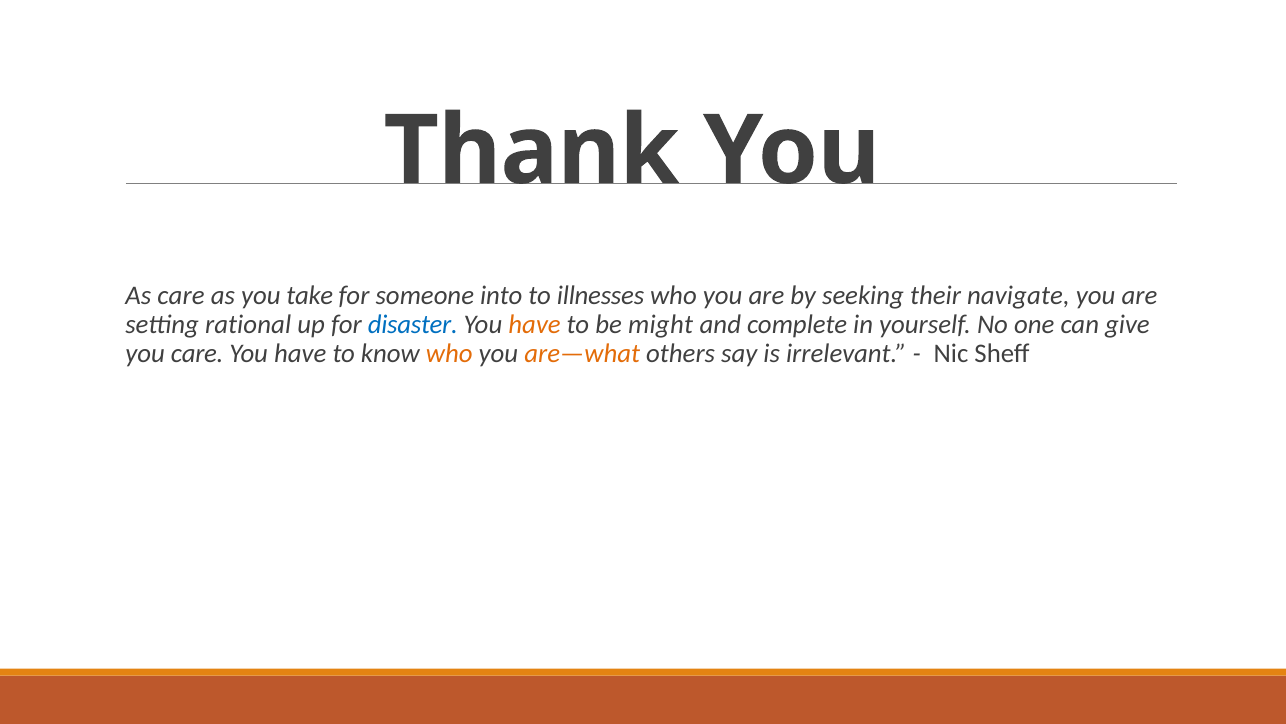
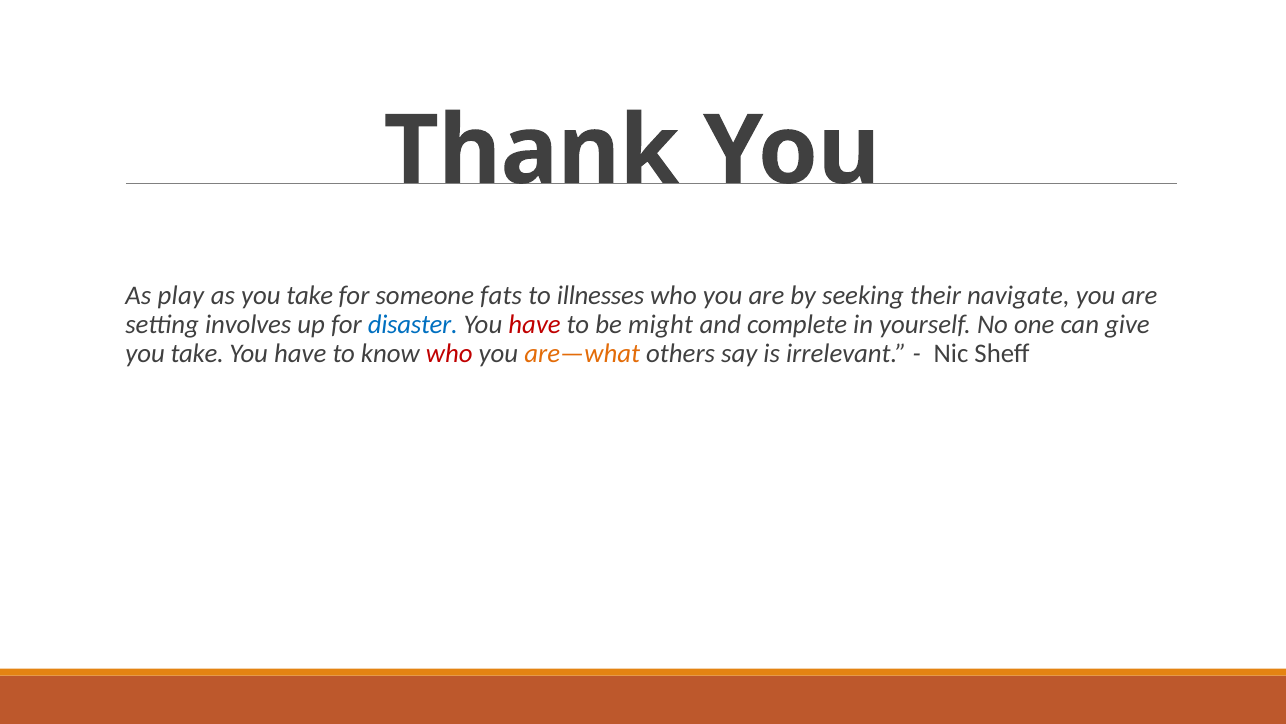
As care: care -> play (181, 296)
into: into -> fats (501, 296)
rational: rational -> involves (248, 325)
have colour: orange -> red (535, 325)
care: care -> take (197, 354)
who colour: orange -> red (449, 354)
